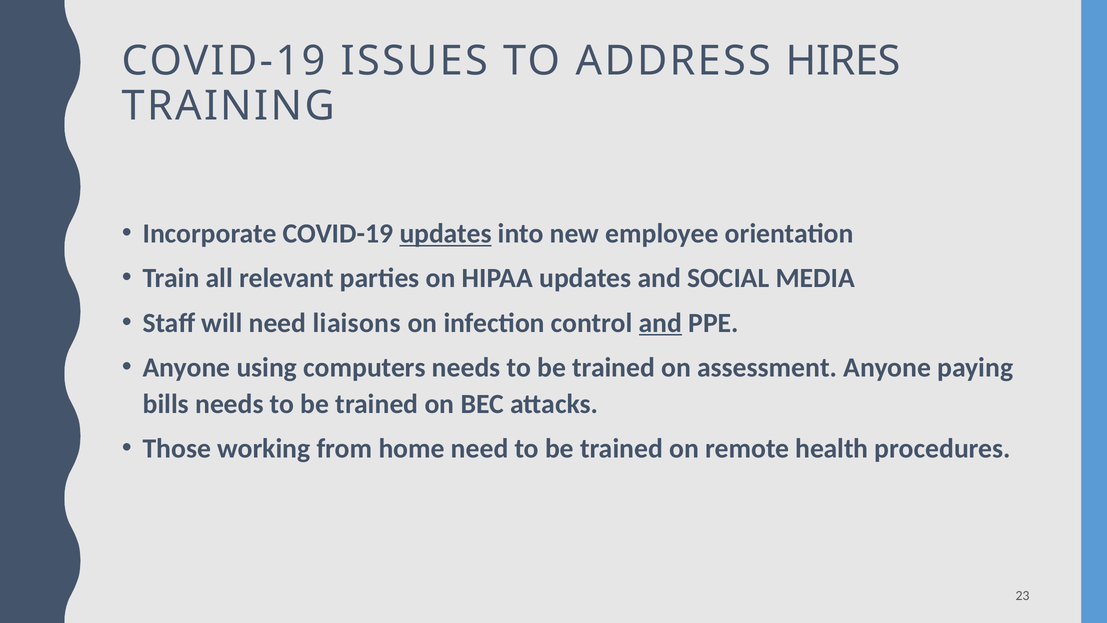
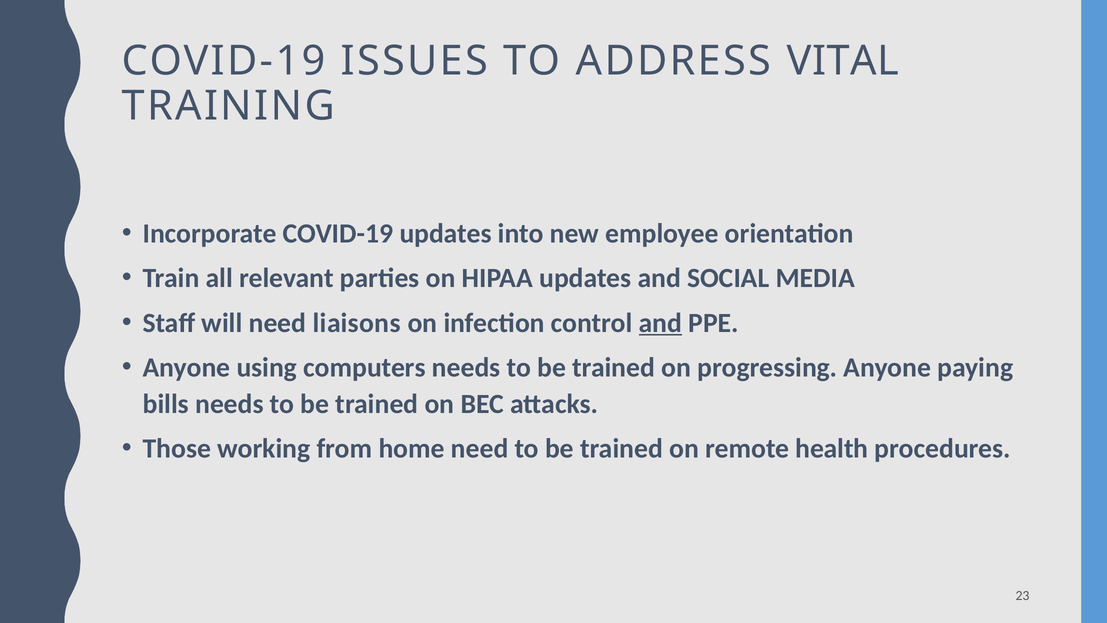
HIRES: HIRES -> VITAL (843, 61)
updates underline: present -> none (446, 234)
assessment: assessment -> progressing (767, 367)
